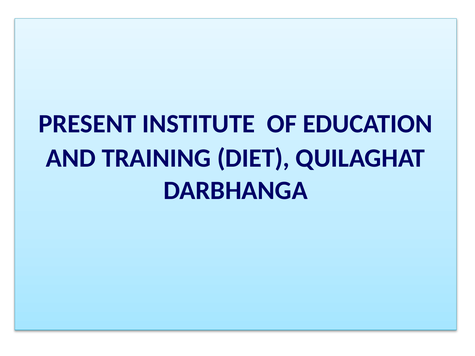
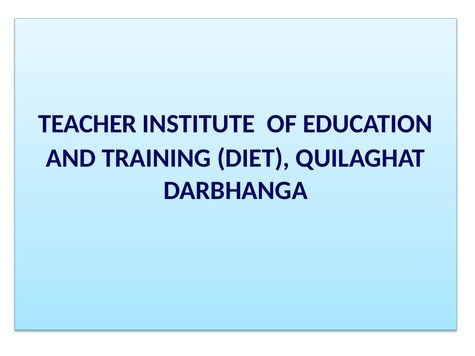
PRESENT: PRESENT -> TEACHER (87, 124)
